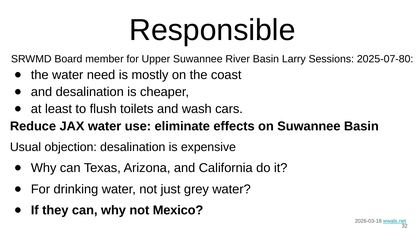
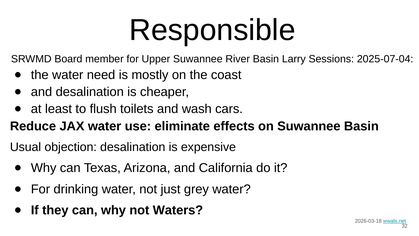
2025-07-80: 2025-07-80 -> 2025-07-04 (385, 59)
Mexico: Mexico -> Waters (178, 210)
